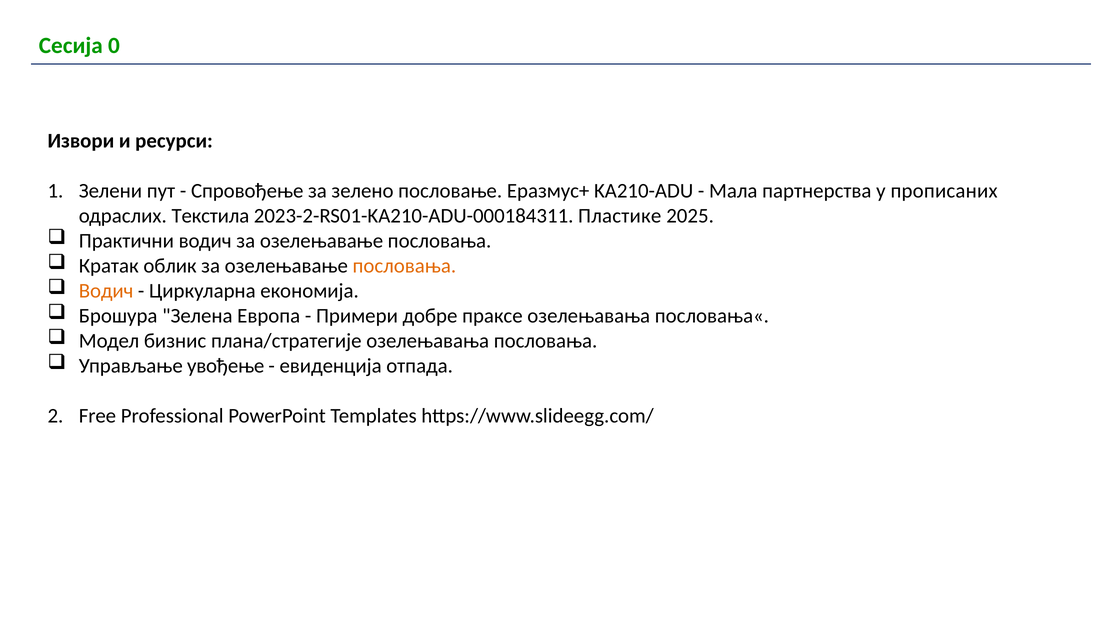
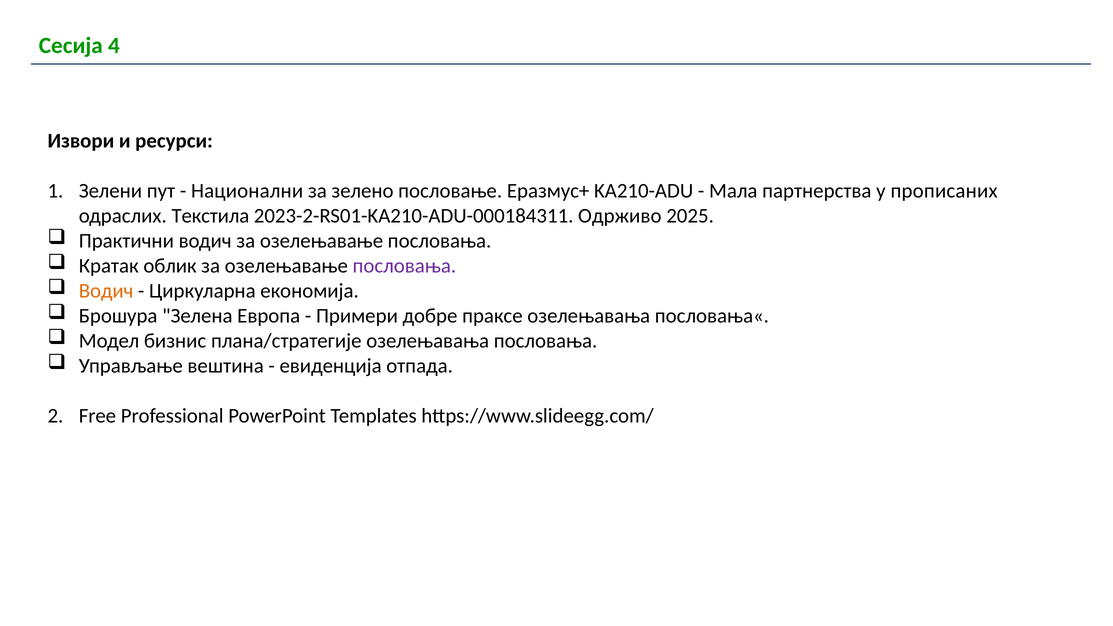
0: 0 -> 4 (114, 46)
Спровођење: Спровођење -> Национални (247, 191)
Пластике: Пластике -> Одрживо (620, 216)
пословања colour: orange -> purple (404, 266)
увођење: увођење -> вештина (226, 366)
